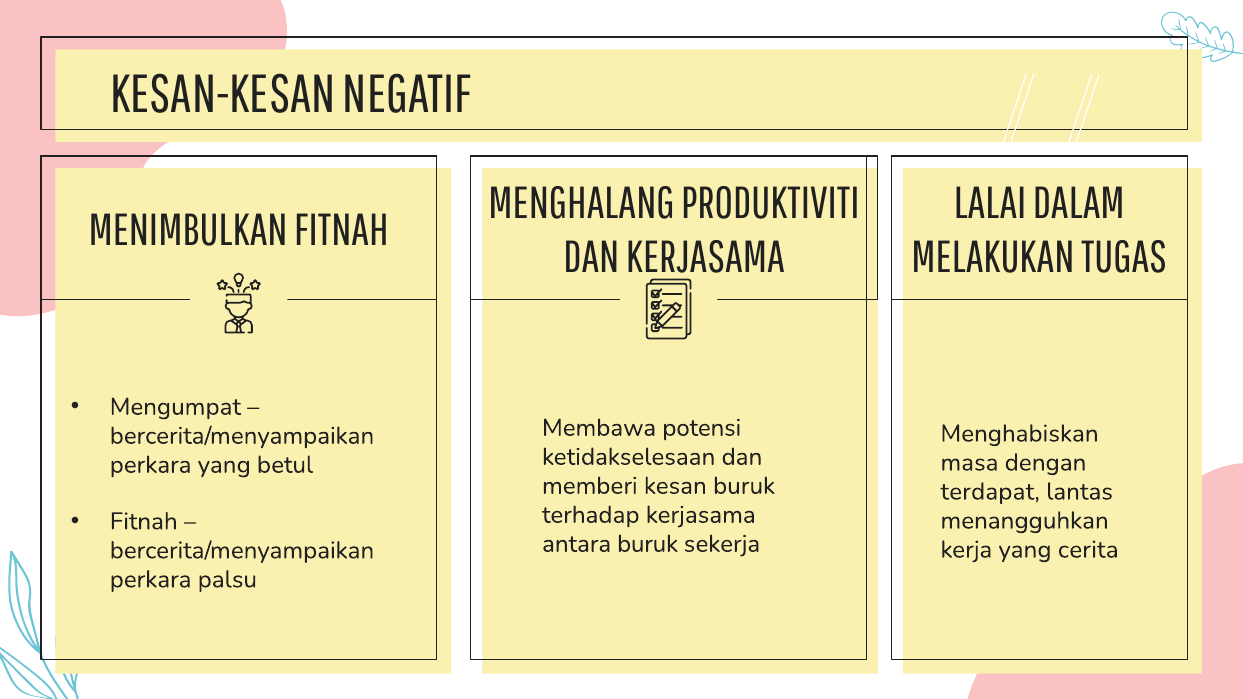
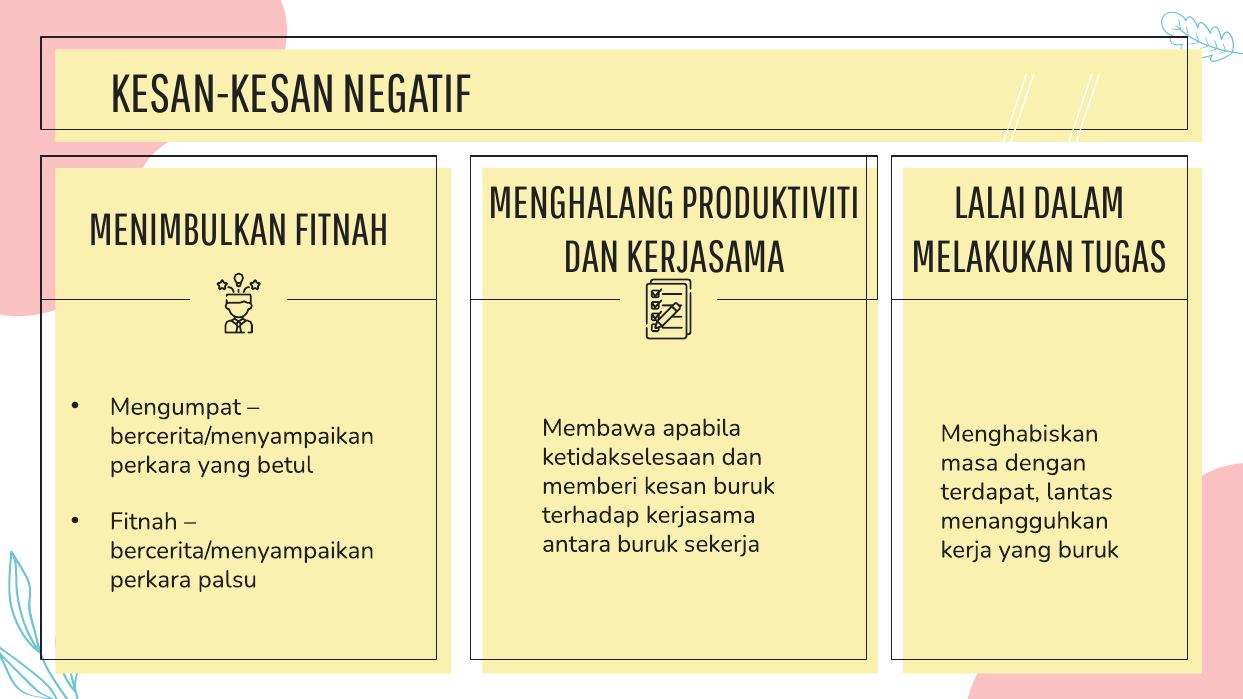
potensi: potensi -> apabila (702, 428)
yang cerita: cerita -> buruk (1088, 550)
